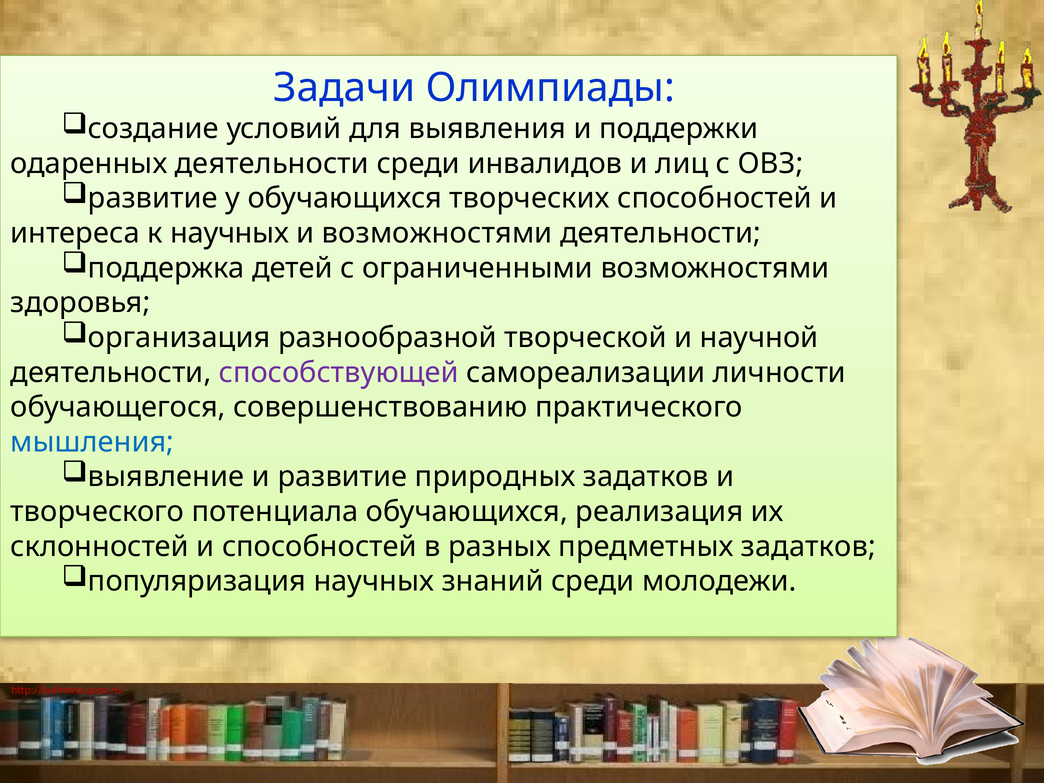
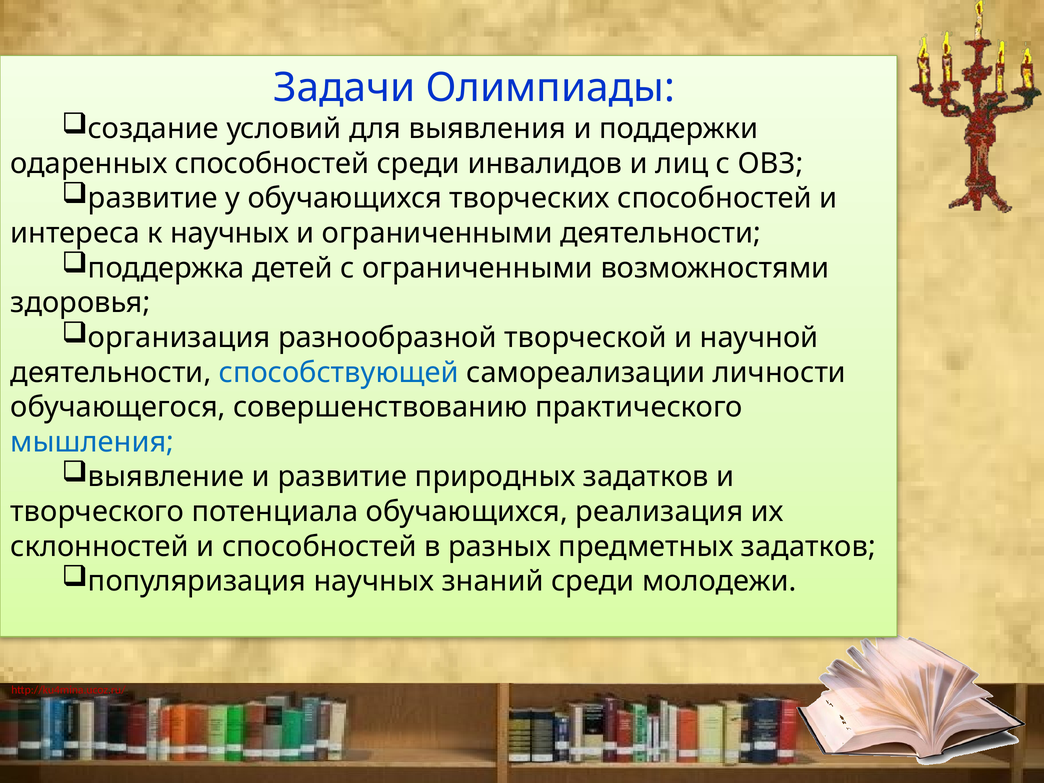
одаренных деятельности: деятельности -> способностей (272, 164)
и возможностями: возможностями -> ограниченными (437, 233)
способствующей colour: purple -> blue (339, 372)
